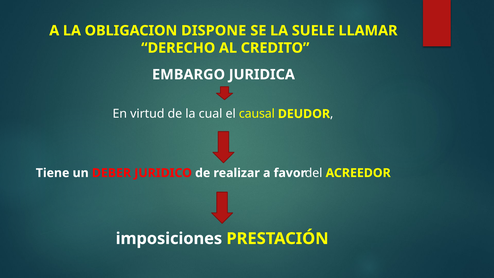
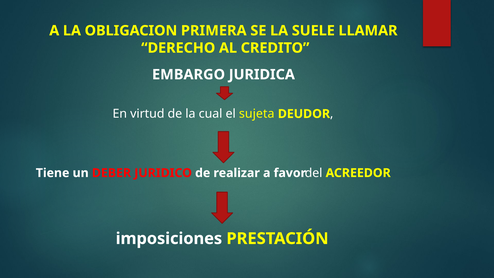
DISPONE: DISPONE -> PRIMERA (214, 31)
causal: causal -> sujeta (257, 114)
